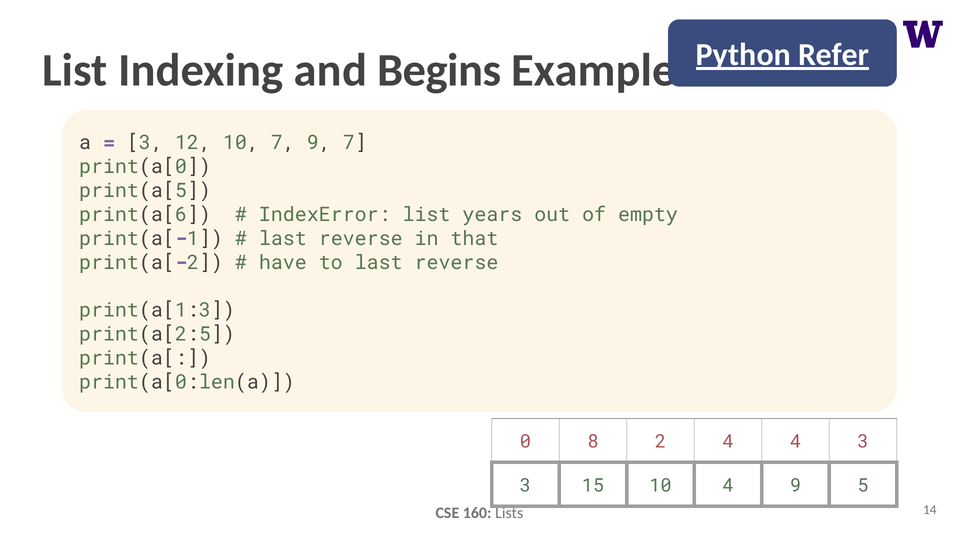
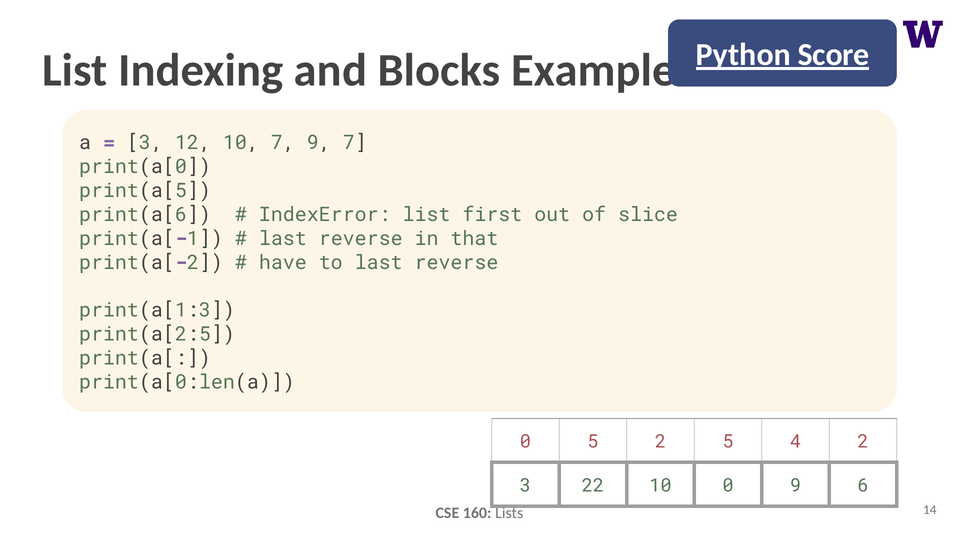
Refer: Refer -> Score (834, 55)
Begins: Begins -> Blocks (439, 70)
years: years -> first (492, 215)
empty: empty -> slice (648, 215)
0 8: 8 -> 5 (593, 442)
2 4: 4 -> 5 (728, 442)
4 3: 3 -> 2 (863, 442)
15: 15 -> 22 (593, 486)
10 4: 4 -> 0 (728, 486)
5: 5 -> 6 (863, 486)
